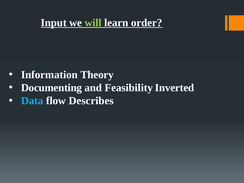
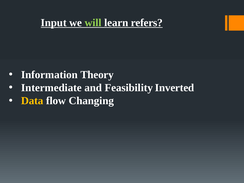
order: order -> refers (147, 23)
Documenting: Documenting -> Intermediate (51, 88)
Data colour: light blue -> yellow (32, 101)
Describes: Describes -> Changing (91, 101)
